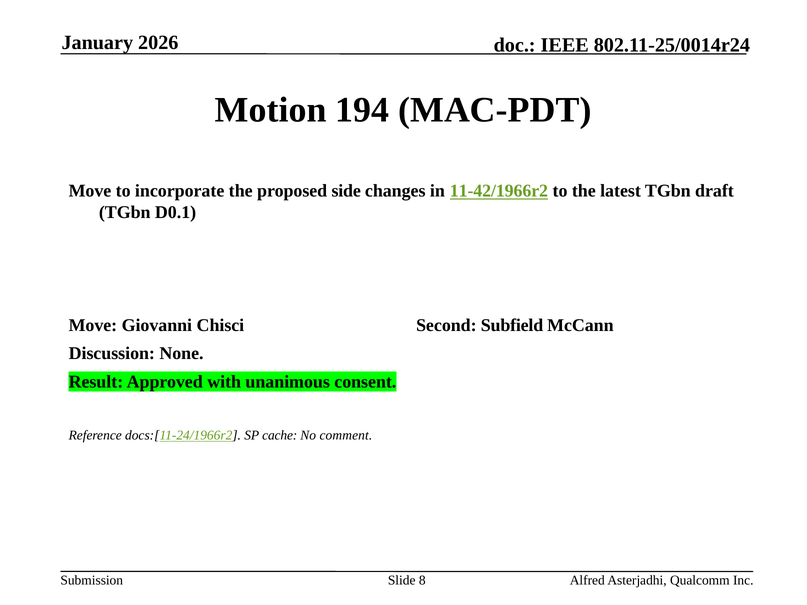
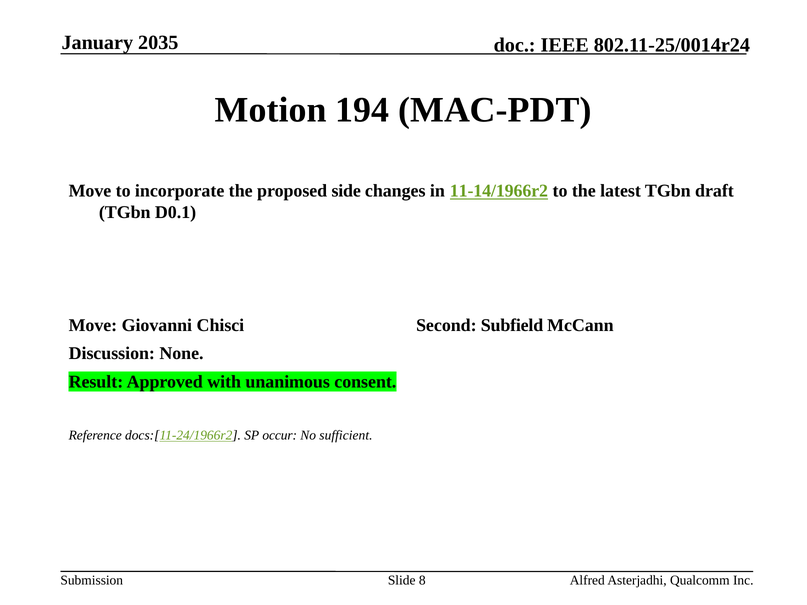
2026: 2026 -> 2035 (158, 43)
11-42/1966r2: 11-42/1966r2 -> 11-14/1966r2 (499, 191)
cache: cache -> occur (280, 435)
comment: comment -> sufficient (346, 435)
